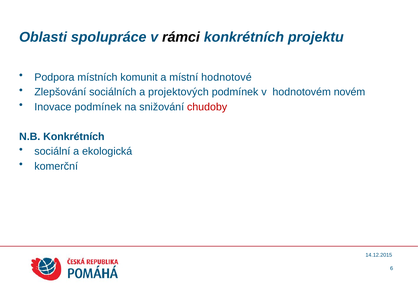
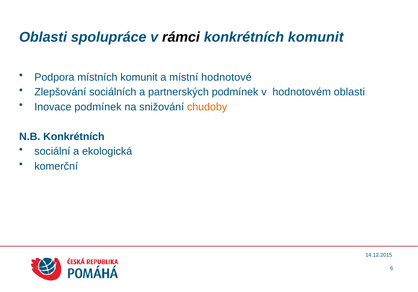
konkrétních projektu: projektu -> komunit (316, 37)
projektových: projektových -> partnerských (178, 92)
hodnotovém novém: novém -> oblasti (349, 92)
chudoby colour: red -> orange (207, 107)
